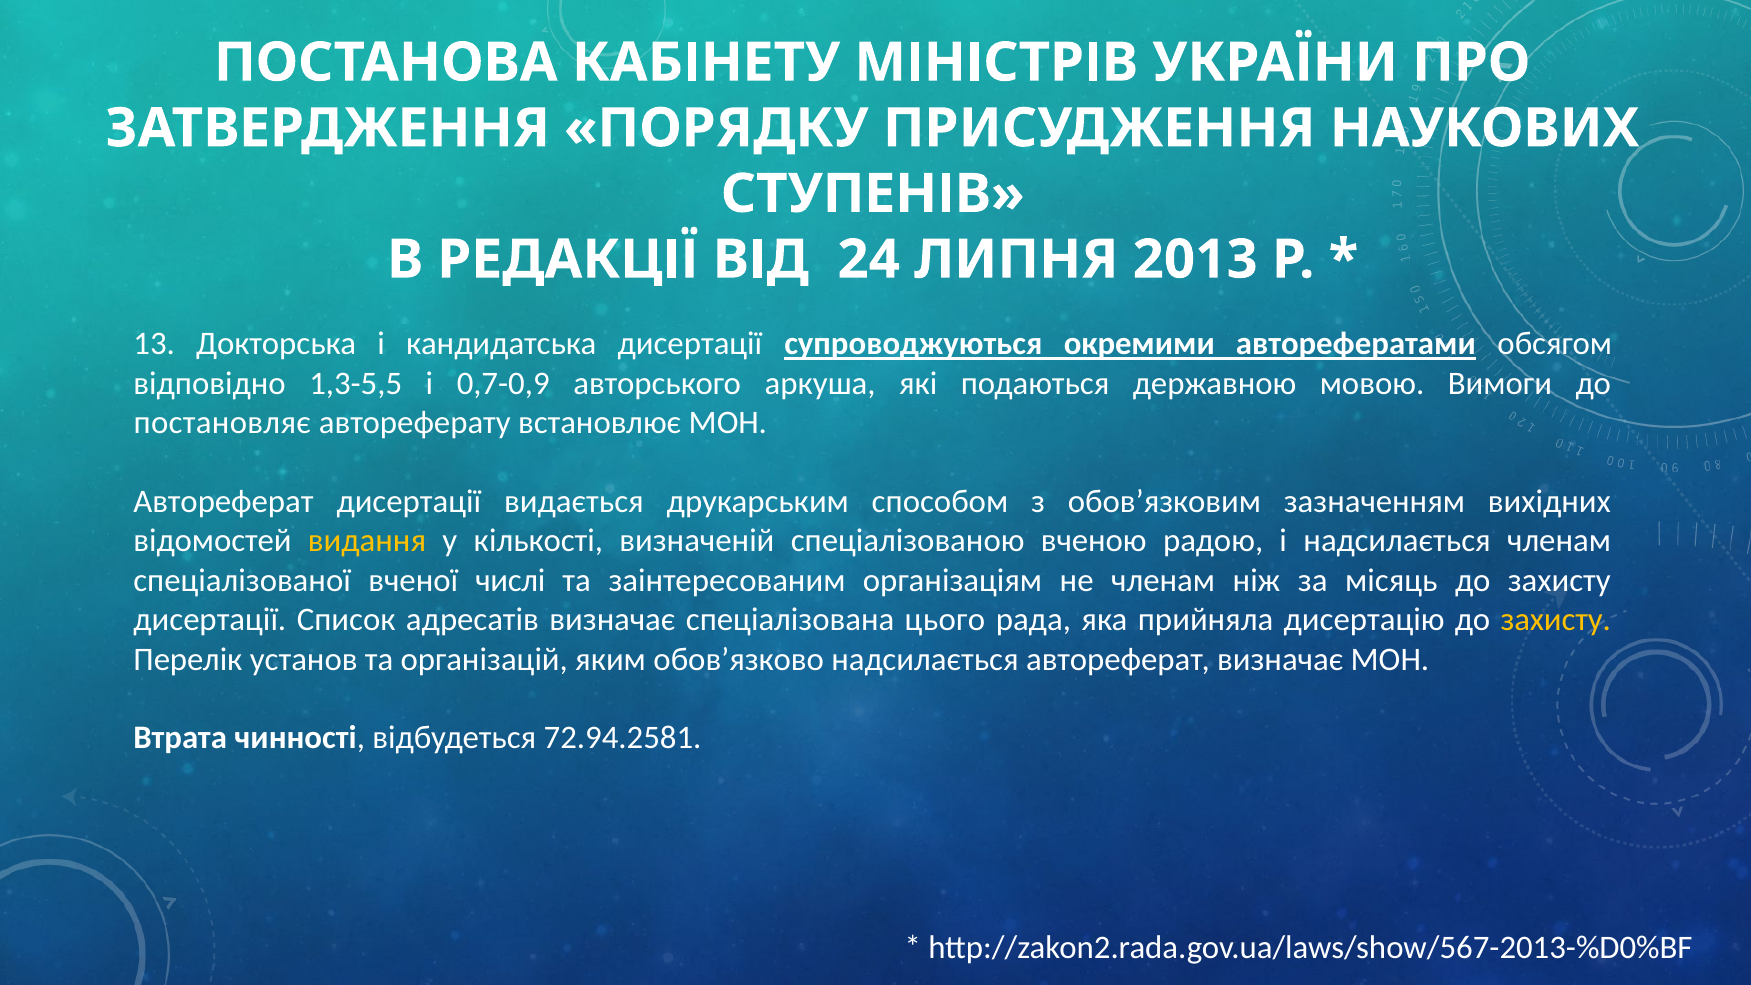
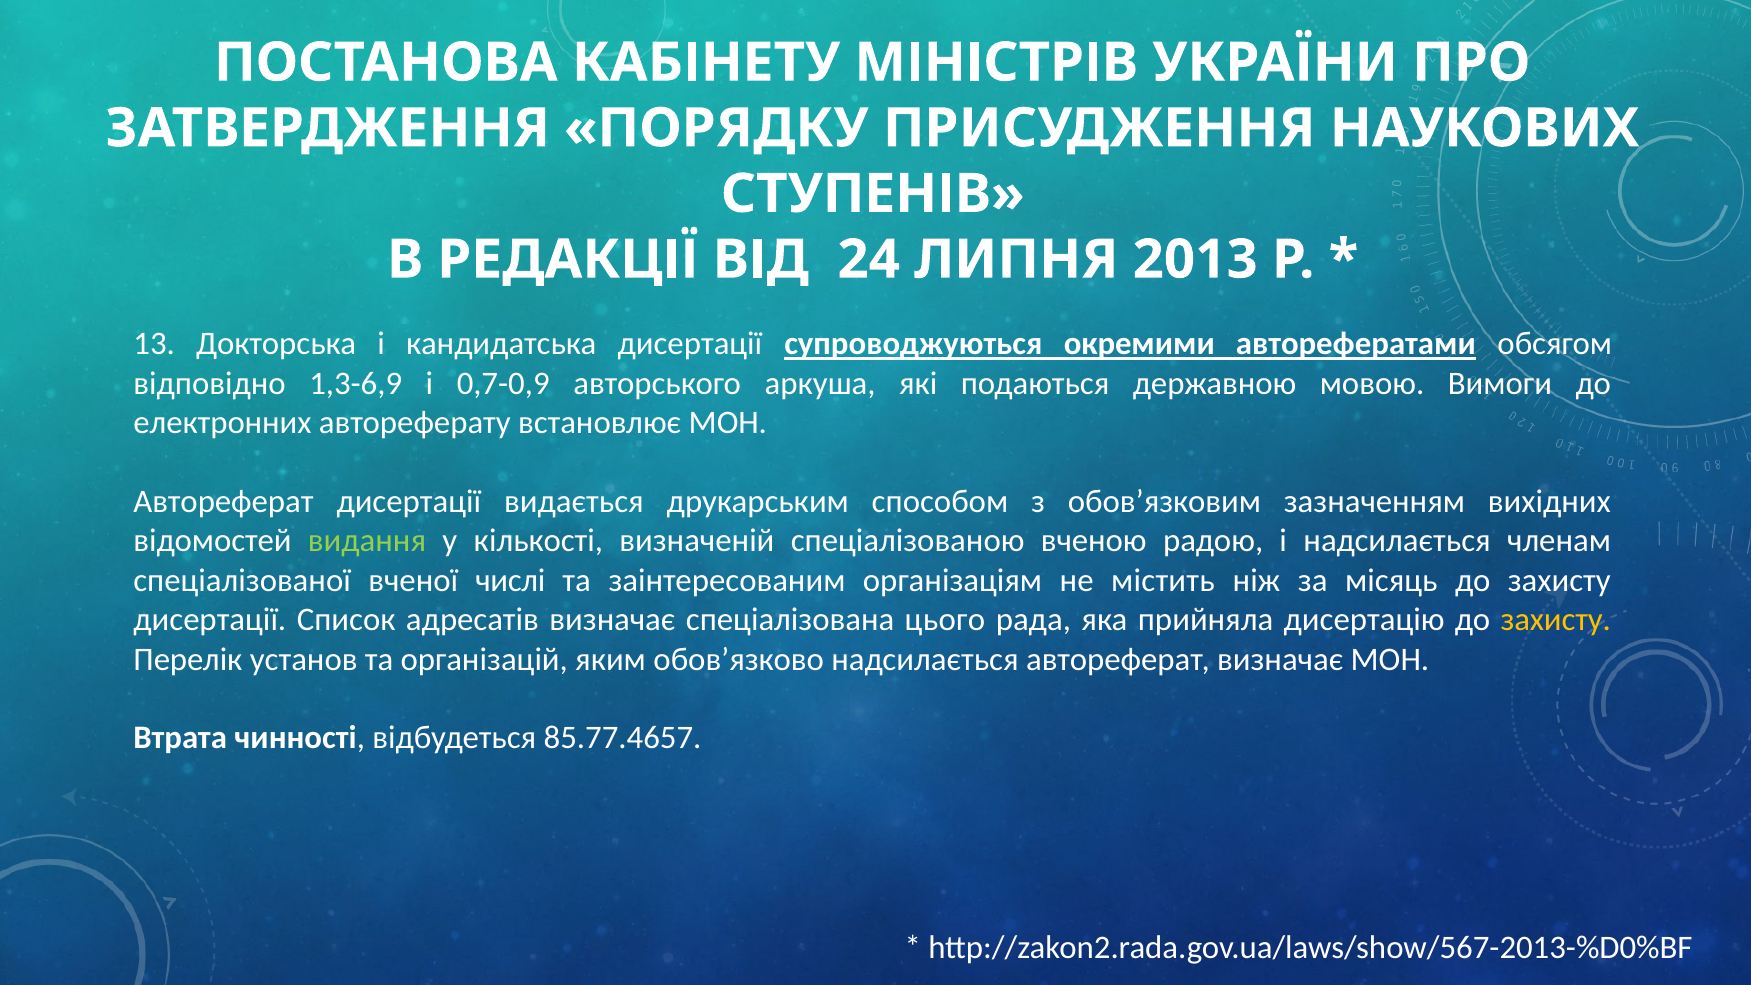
1,3-5,5: 1,3-5,5 -> 1,3-6,9 (356, 383)
постановляє: постановляє -> електронних (222, 423)
видання colour: yellow -> light green (367, 541)
не членам: членам -> містить (1163, 580)
72.94.2581: 72.94.2581 -> 85.77.4657 (623, 738)
